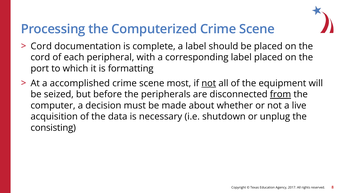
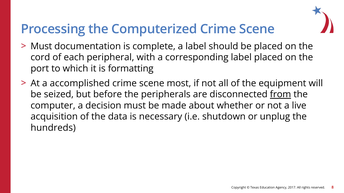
Cord: Cord -> Must (41, 46)
not underline: present -> none (209, 83)
consisting: consisting -> hundreds (53, 128)
